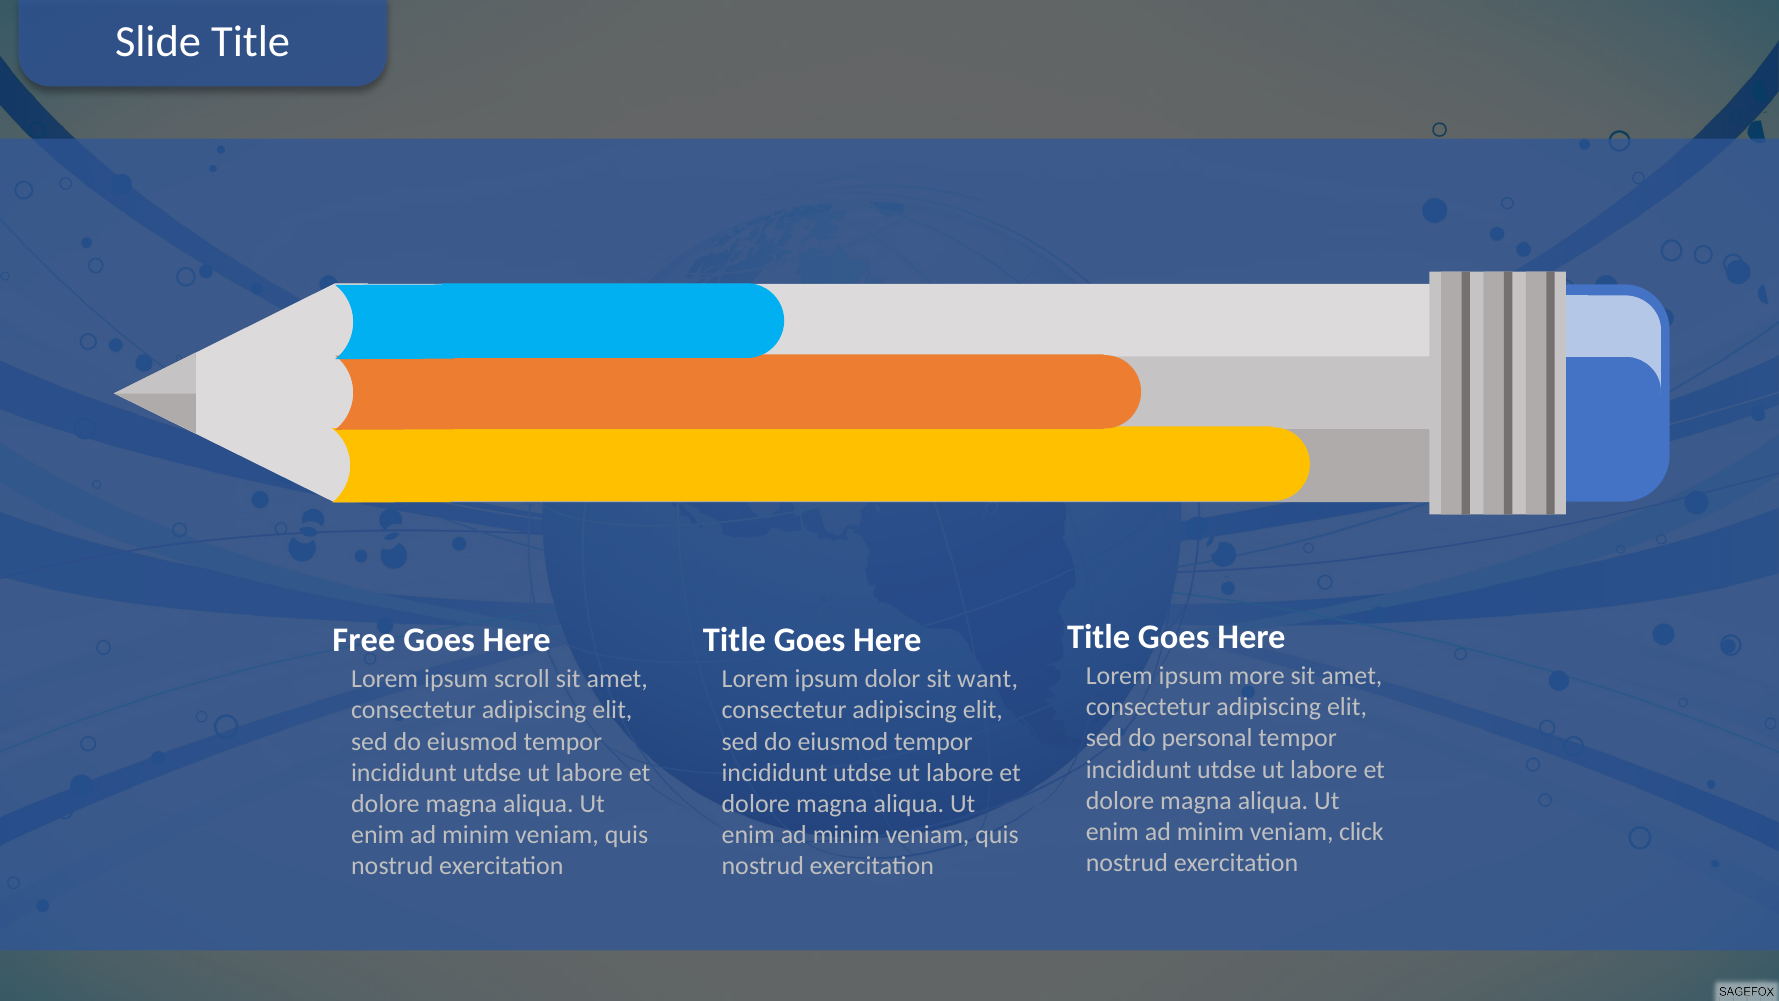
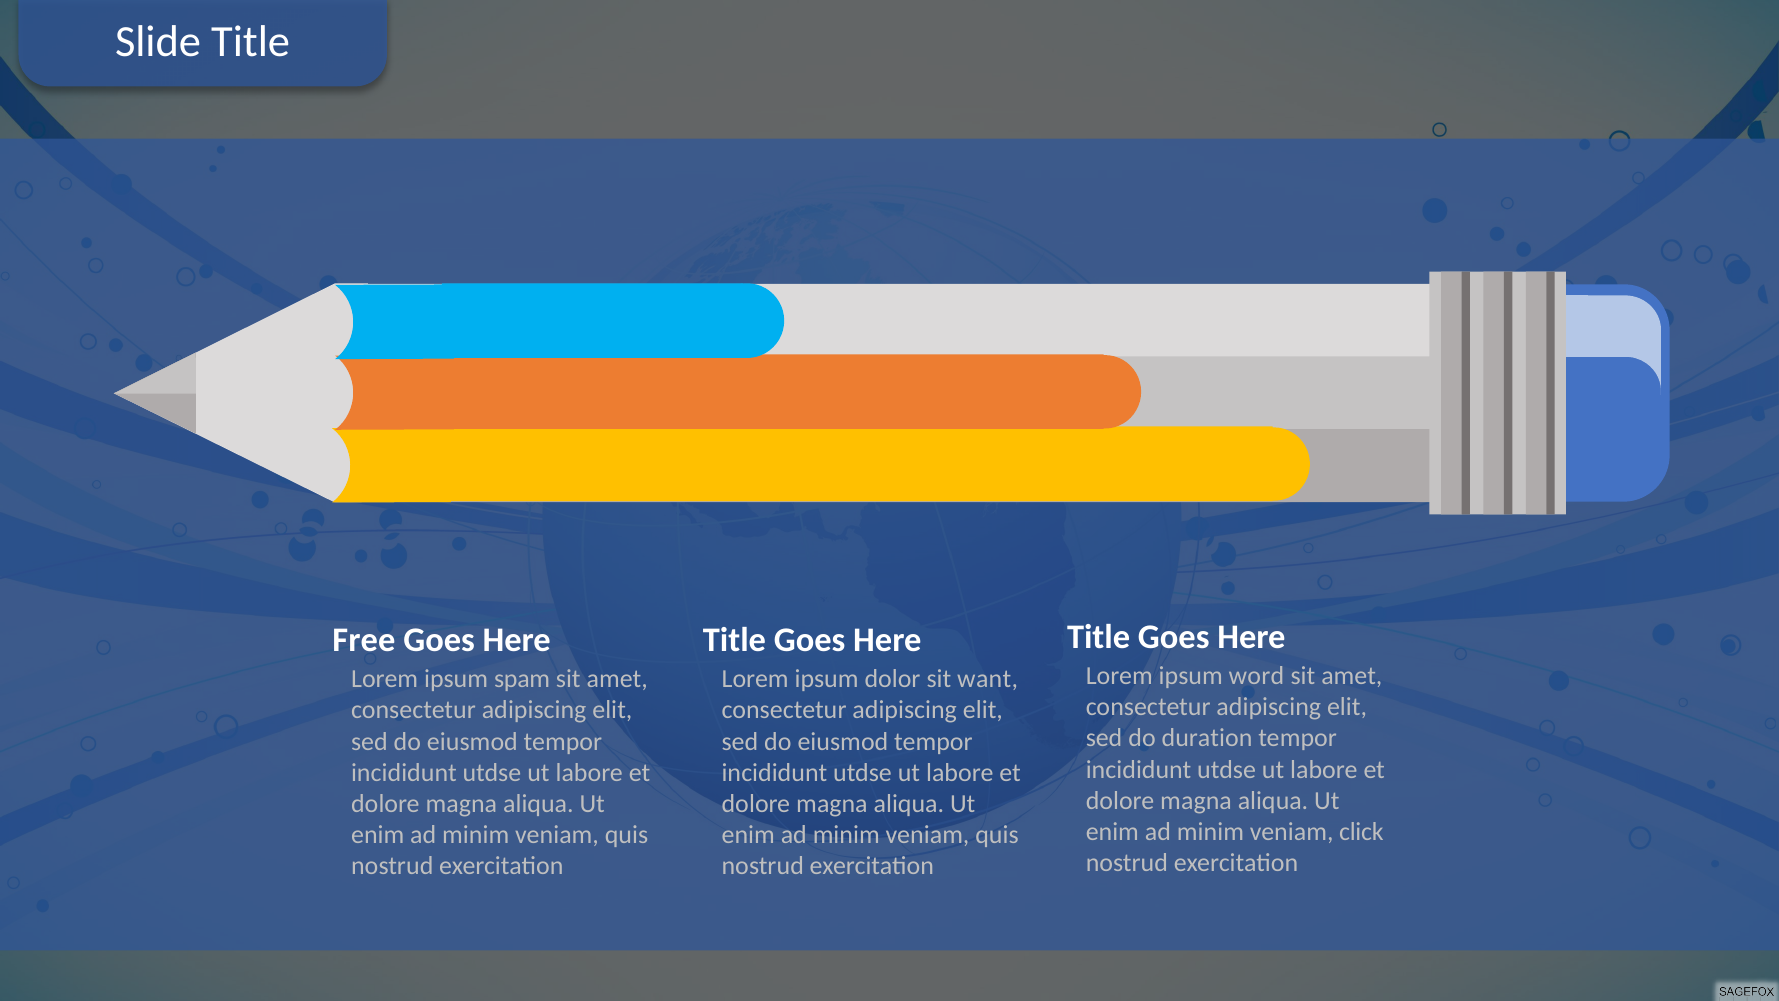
more: more -> word (1257, 676)
scroll: scroll -> spam (522, 679)
personal: personal -> duration (1207, 738)
